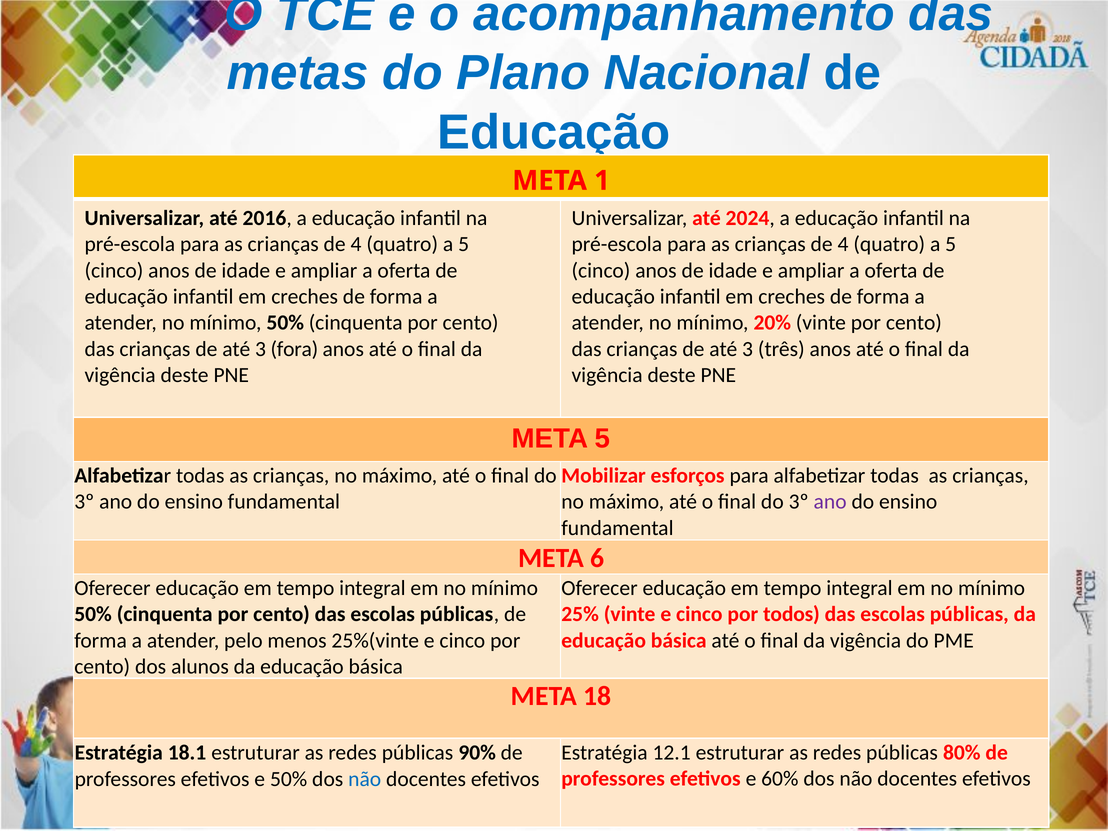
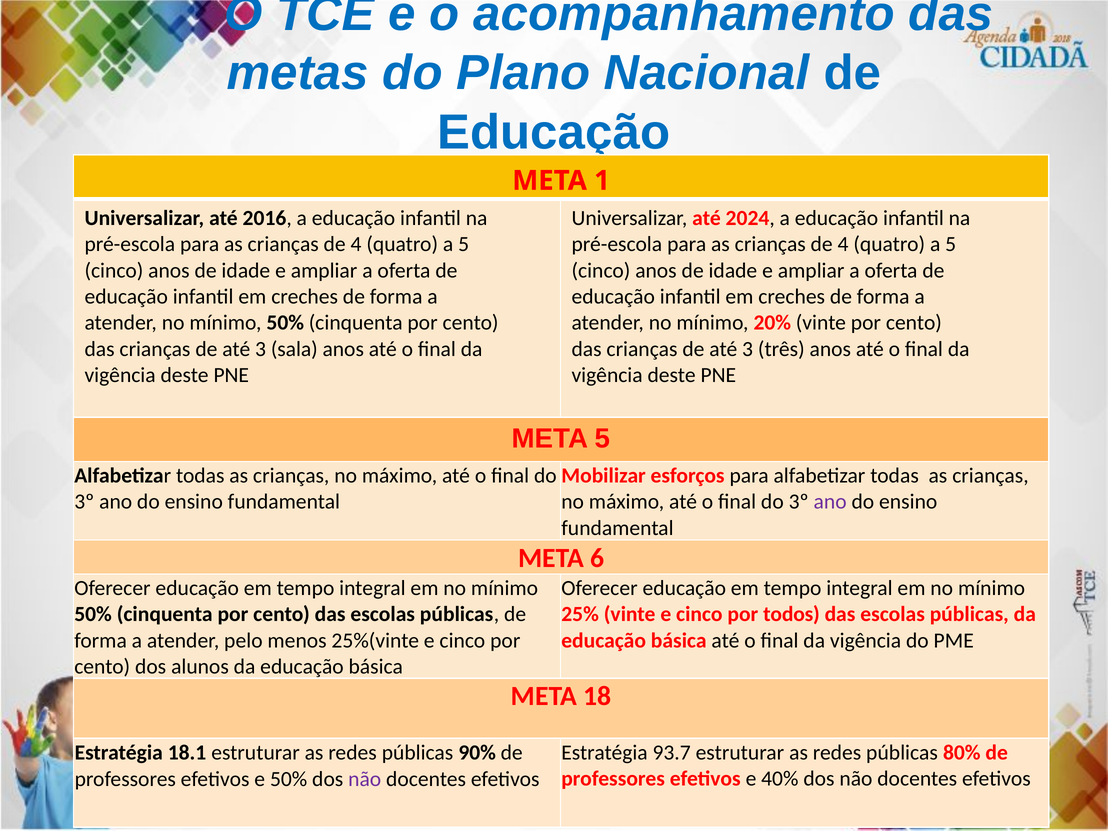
fora: fora -> sala (294, 349)
12.1: 12.1 -> 93.7 (672, 752)
60%: 60% -> 40% (780, 779)
não colour: blue -> purple (365, 779)
